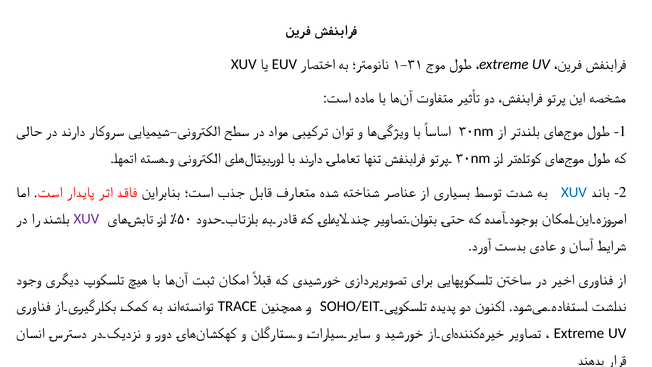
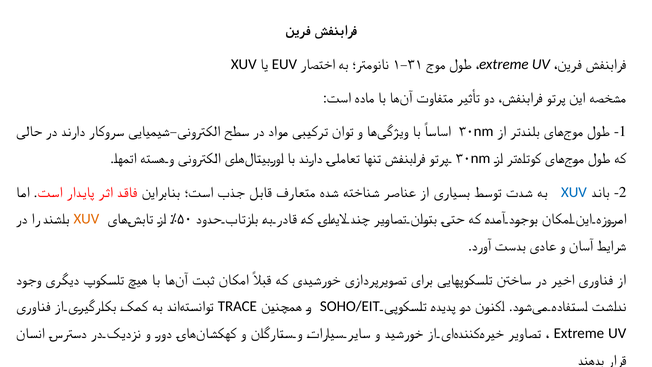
XUV colour: purple -> orange (86, 219)
